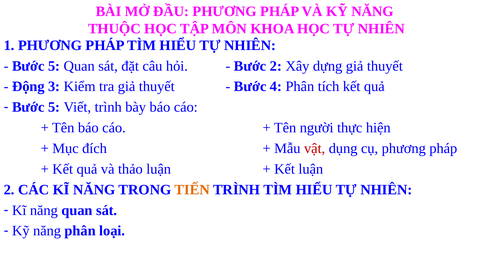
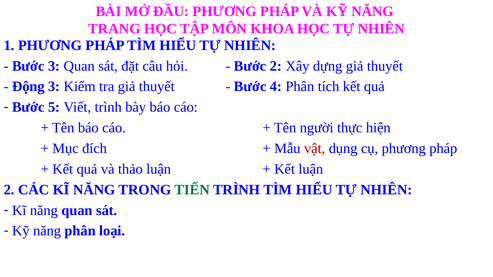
THUỘC: THUỘC -> TRANG (114, 29)
5: 5 -> 3 (54, 66)
TIẾN colour: orange -> green (192, 190)
